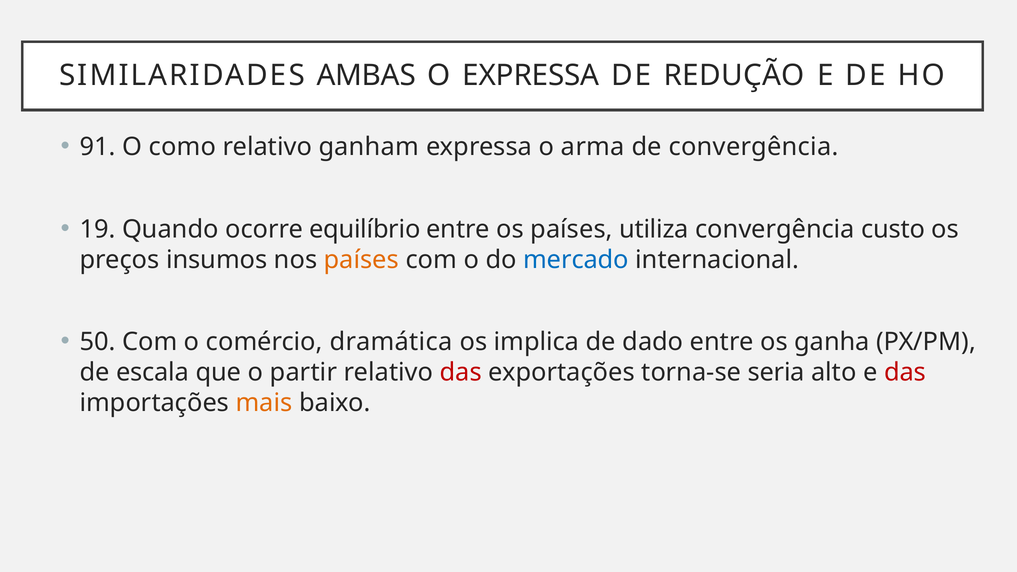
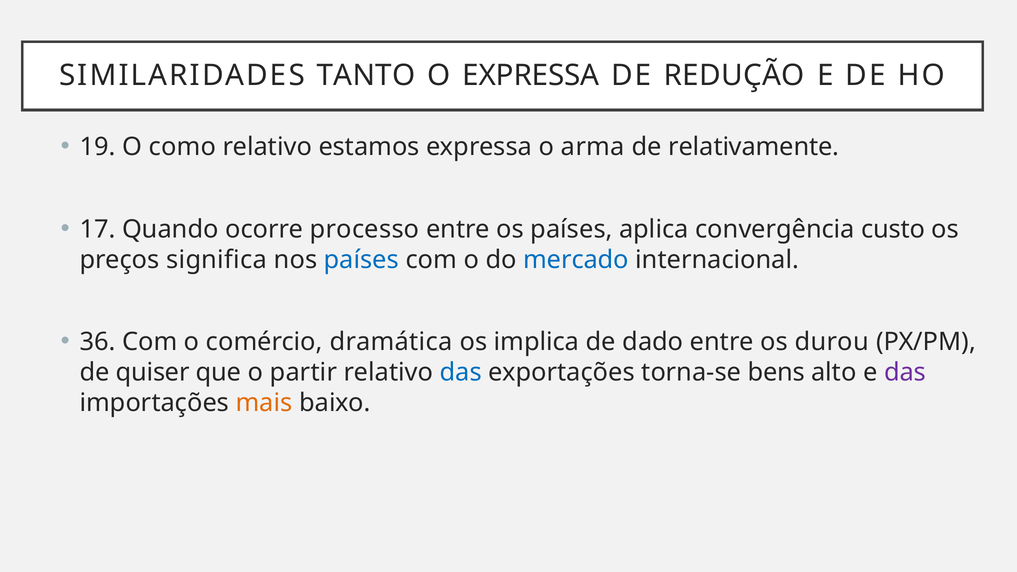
AMBAS: AMBAS -> TANTO (366, 76)
91: 91 -> 19 (98, 147)
ganham: ganham -> estamos (369, 147)
de convergência: convergência -> relativamente (754, 147)
19: 19 -> 17 (98, 229)
equilíbrio: equilíbrio -> processo (365, 229)
utiliza: utiliza -> aplica (654, 229)
insumos: insumos -> significa (217, 260)
países colour: orange -> blue (361, 260)
50: 50 -> 36 (98, 342)
ganha: ganha -> durou (832, 342)
escala: escala -> quiser (153, 372)
das colour: red -> blue (461, 372)
seria: seria -> bens (776, 372)
das colour: red -> purple (905, 372)
